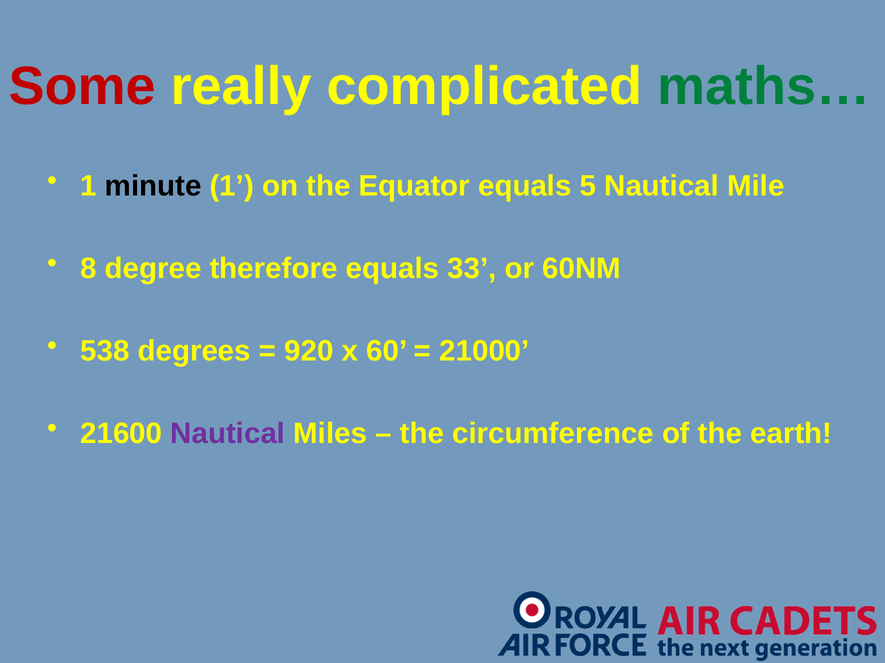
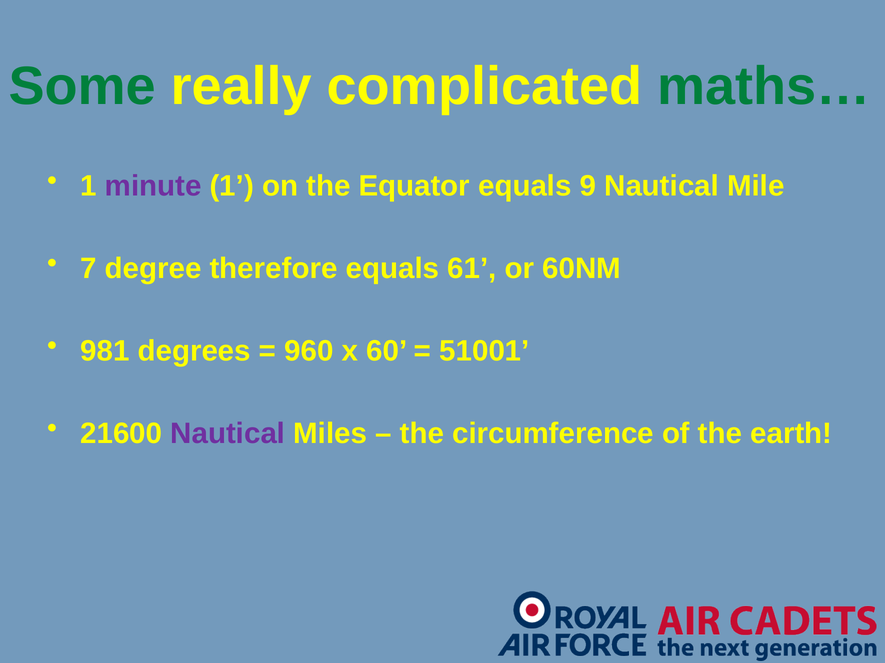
Some colour: red -> green (82, 86)
minute colour: black -> purple (153, 186)
5: 5 -> 9 (588, 186)
8: 8 -> 7 (89, 269)
33: 33 -> 61 (472, 269)
538: 538 -> 981 (105, 351)
920: 920 -> 960 (309, 351)
21000: 21000 -> 51001 (484, 351)
